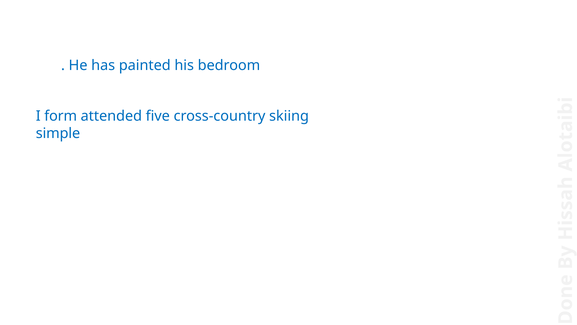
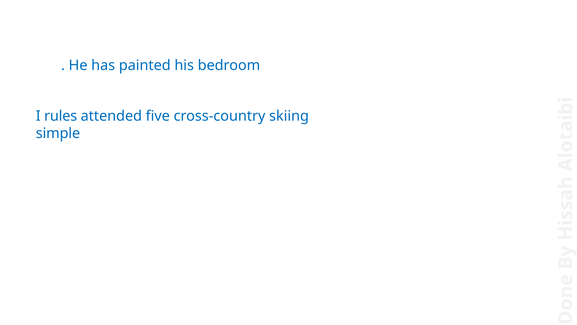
form: form -> rules (61, 116)
